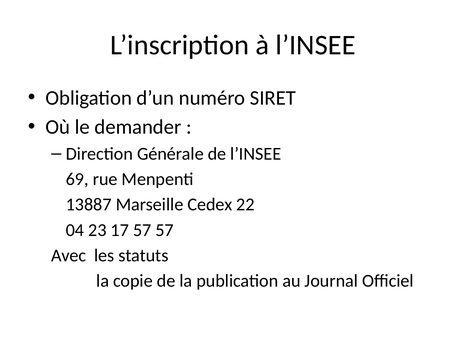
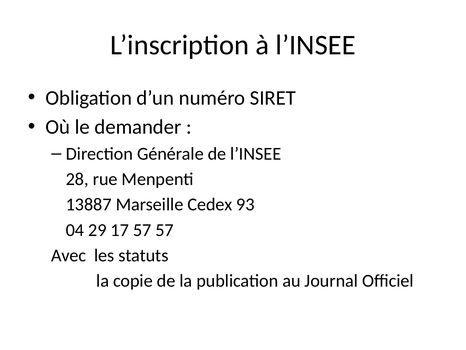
69: 69 -> 28 (77, 179)
22: 22 -> 93 (245, 204)
23: 23 -> 29 (97, 230)
